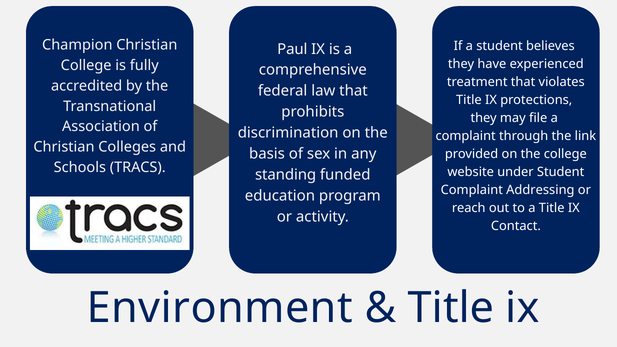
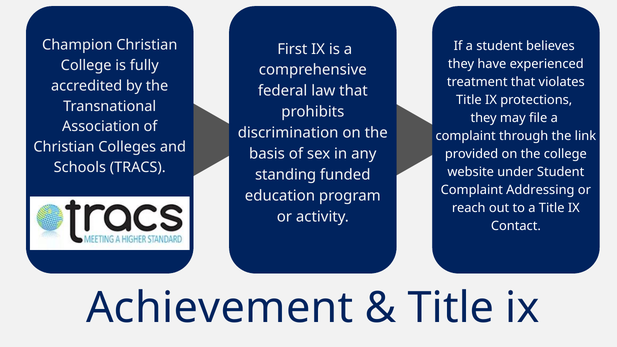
Paul: Paul -> First (292, 49)
Environment: Environment -> Achievement (220, 308)
